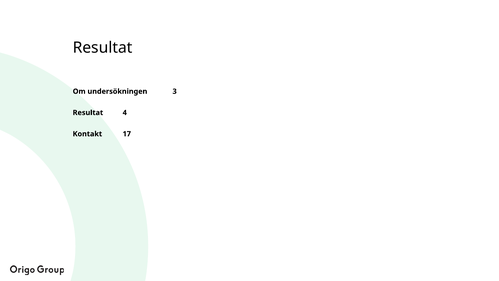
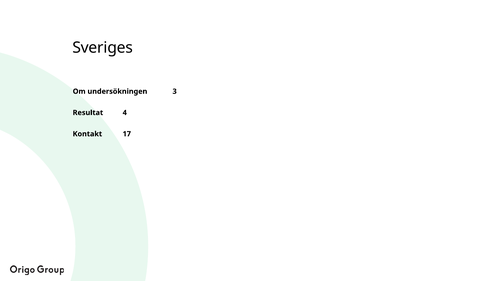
Resultat: Resultat -> Sveriges (103, 48)
